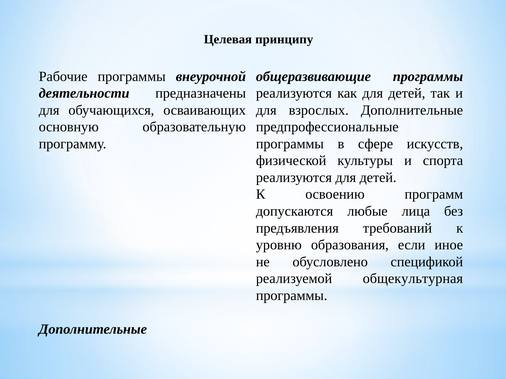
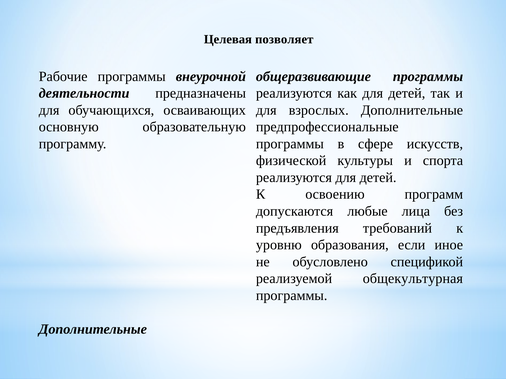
принципу: принципу -> позволяет (284, 39)
